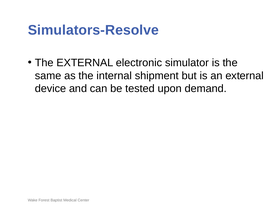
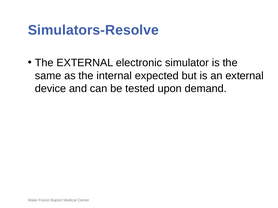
shipment: shipment -> expected (157, 76)
